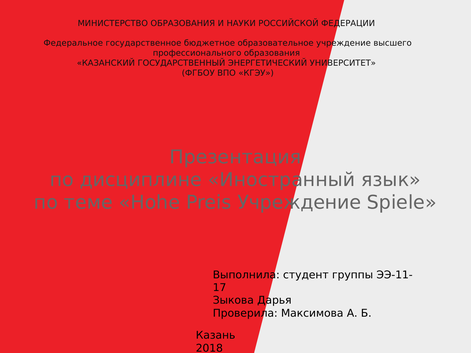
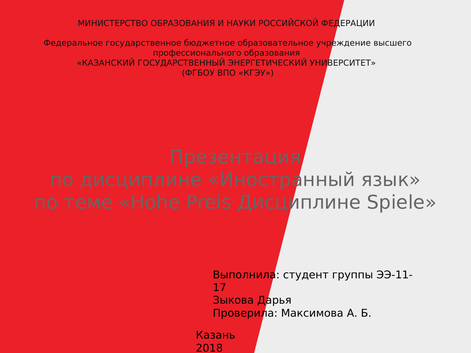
Preis Учреждение: Учреждение -> Дисциплине (299, 203)
